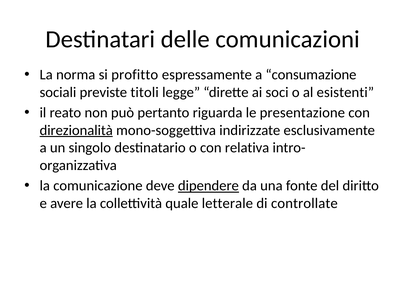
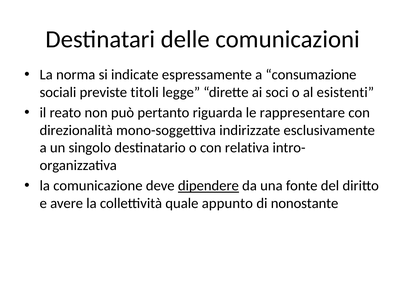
profitto: profitto -> indicate (135, 75)
presentazione: presentazione -> rappresentare (302, 113)
direzionalità underline: present -> none (76, 130)
letterale: letterale -> appunto (227, 204)
controllate: controllate -> nonostante (305, 204)
